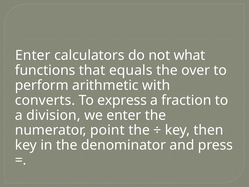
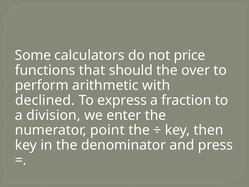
Enter: Enter -> Some (33, 55)
what: what -> price (190, 55)
equals: equals -> should (131, 70)
converts: converts -> declined (45, 100)
